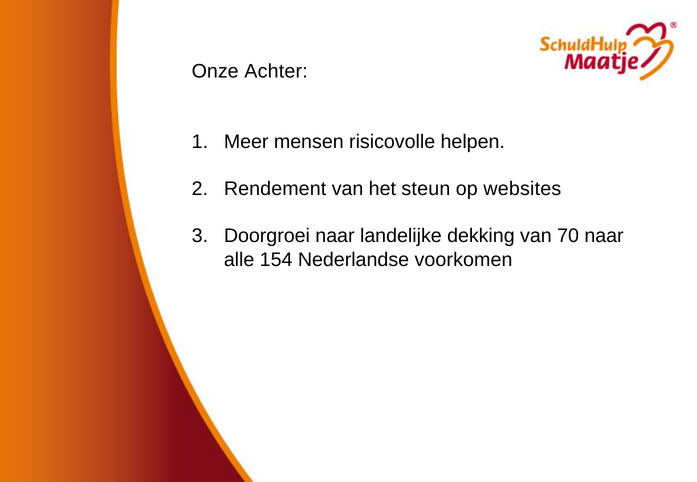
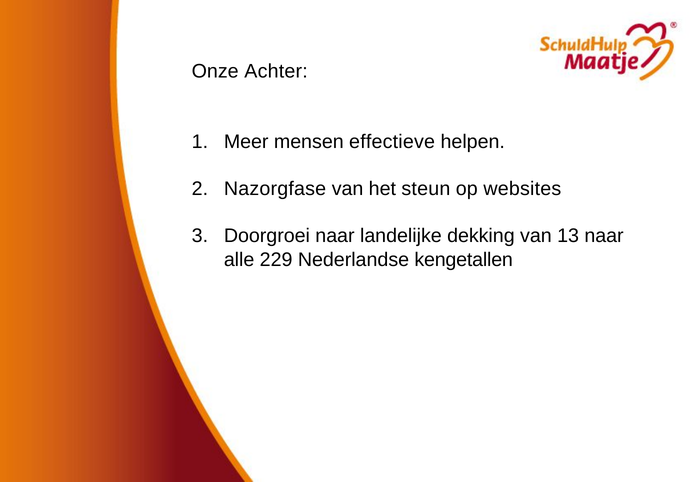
risicovolle: risicovolle -> effectieve (392, 142)
Rendement: Rendement -> Nazorgfase (275, 189)
70: 70 -> 13 (568, 236)
154: 154 -> 229 (276, 260)
voorkomen: voorkomen -> kengetallen (464, 260)
